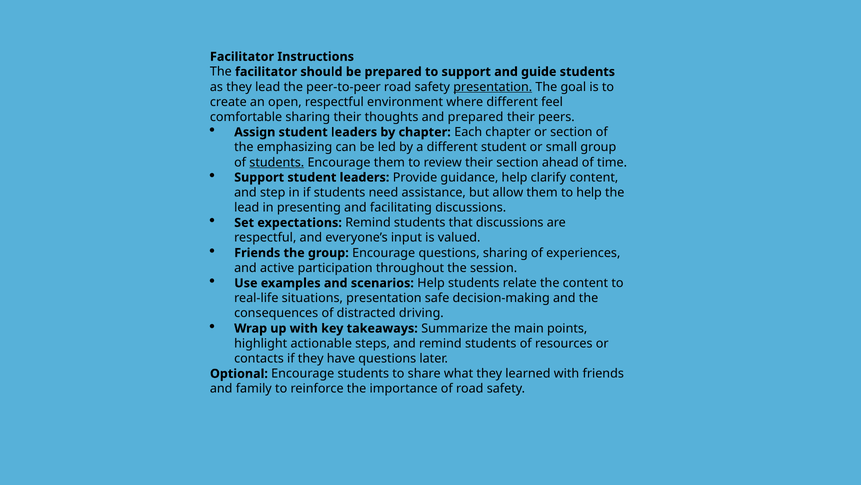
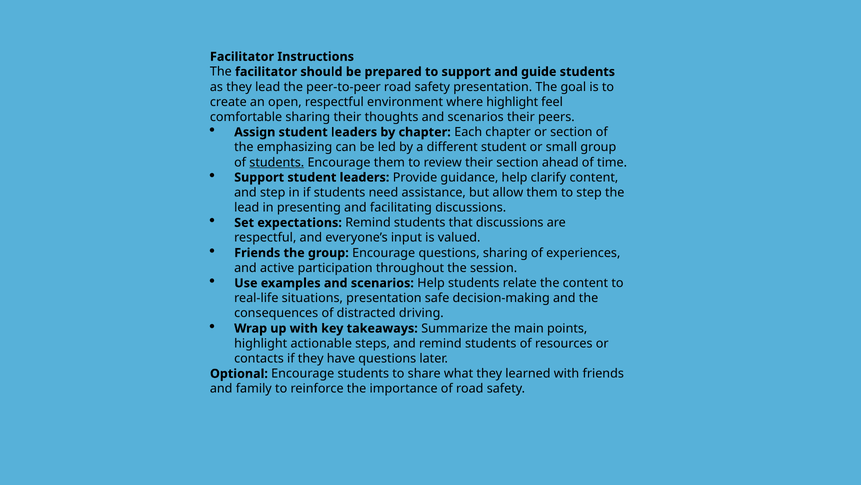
presentation underline: present -> none (493, 87)
where different: different -> highlight (512, 102)
thoughts and prepared: prepared -> scenarios (476, 117)
to help: help -> step (589, 192)
